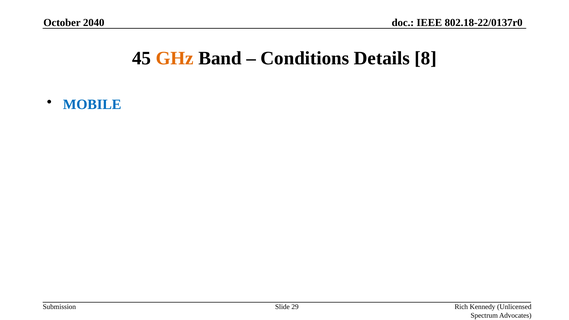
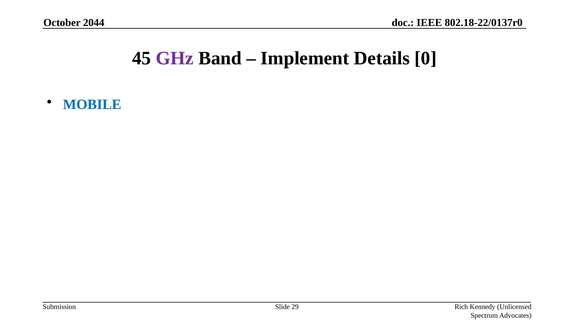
2040: 2040 -> 2044 (94, 23)
GHz colour: orange -> purple (175, 58)
Conditions: Conditions -> Implement (305, 58)
8: 8 -> 0 (426, 58)
